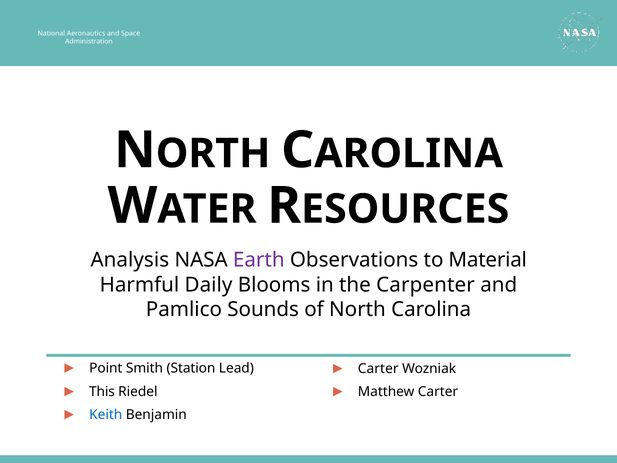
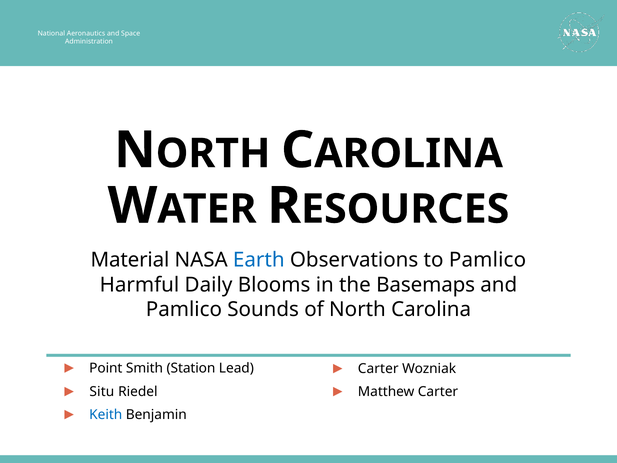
Analysis: Analysis -> Material (130, 260)
Earth colour: purple -> blue (259, 260)
to Material: Material -> Pamlico (487, 260)
Carpenter: Carpenter -> Basemaps (426, 285)
This: This -> Situ (102, 391)
